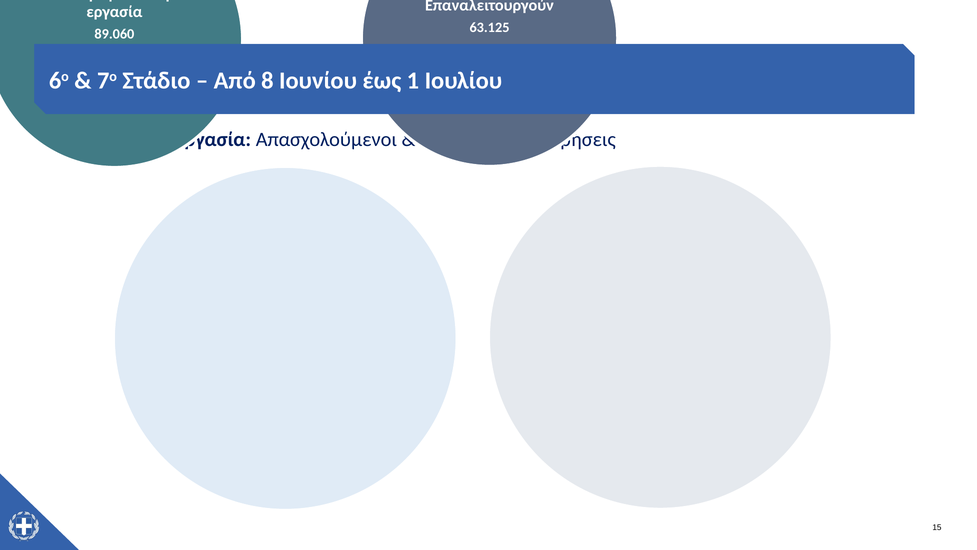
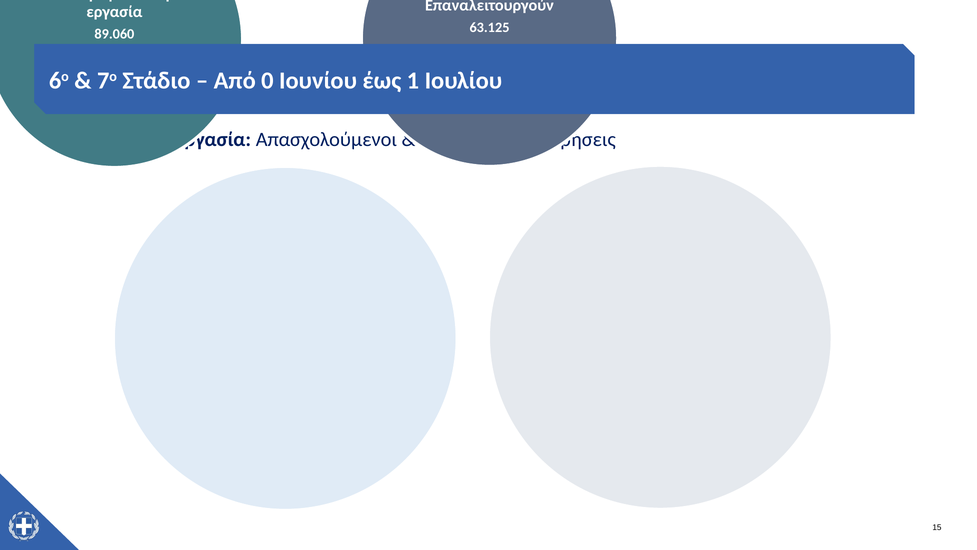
8: 8 -> 0 (267, 81)
